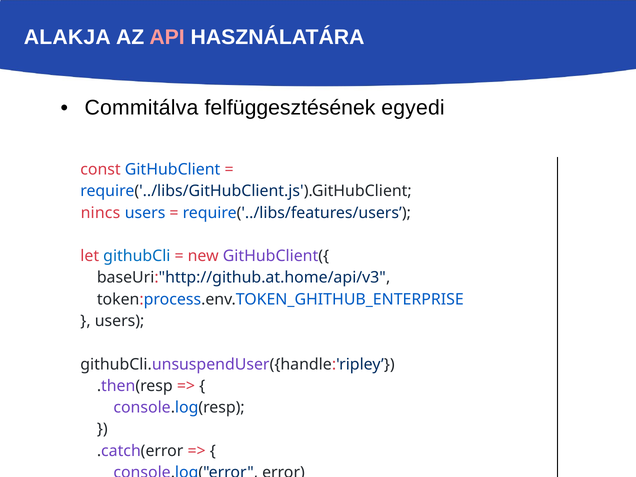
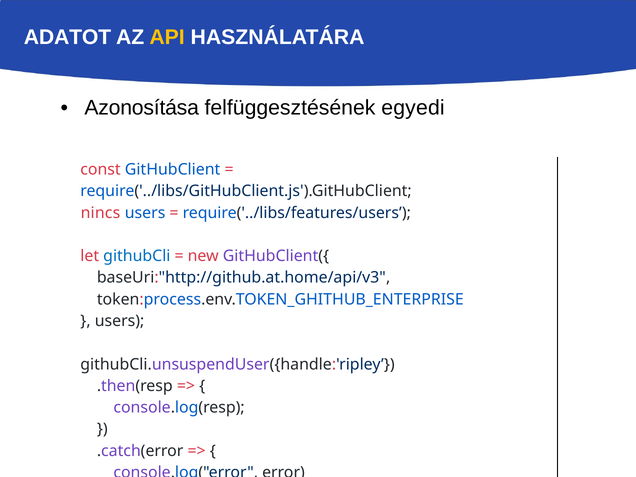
ALAKJA: ALAKJA -> ADATOT (67, 37)
API colour: pink -> yellow (167, 37)
Commitálva: Commitálva -> Azonosítása (142, 108)
